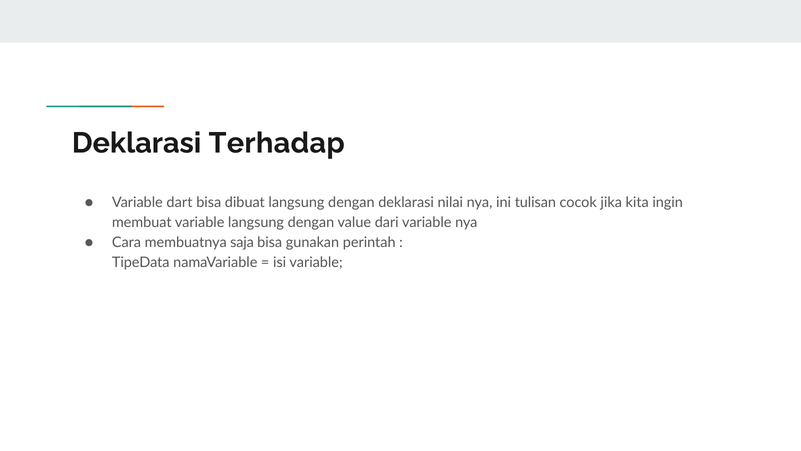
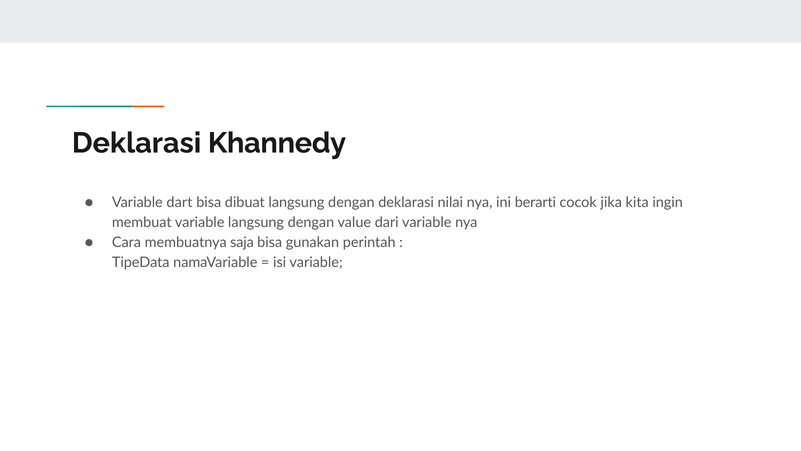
Terhadap: Terhadap -> Khannedy (277, 143)
tulisan: tulisan -> berarti (535, 202)
